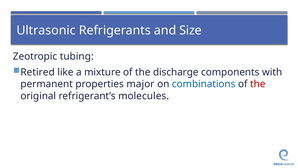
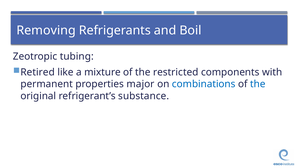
Ultrasonic: Ultrasonic -> Removing (46, 30)
Size: Size -> Boil (190, 30)
discharge: discharge -> restricted (176, 72)
the colour: red -> blue (258, 84)
molecules: molecules -> substance (144, 96)
